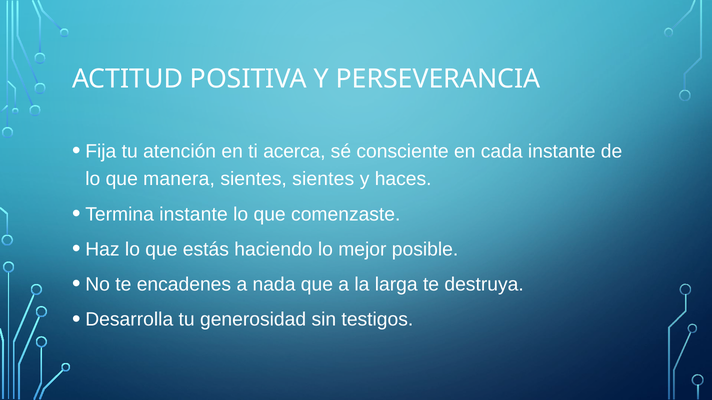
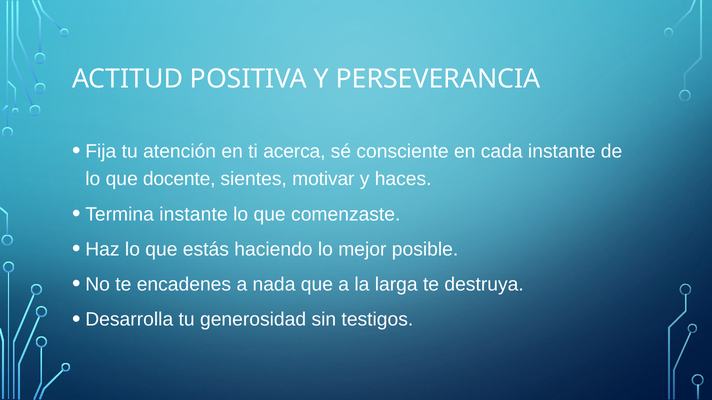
manera: manera -> docente (179, 179)
sientes sientes: sientes -> motivar (323, 179)
